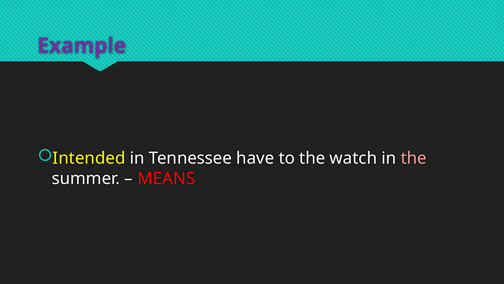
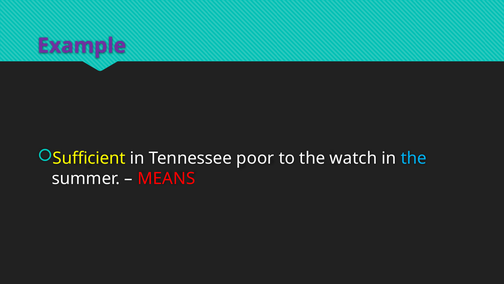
Intended: Intended -> Sufficient (89, 158)
have: have -> poor (255, 158)
the colour: pink -> light blue (414, 158)
